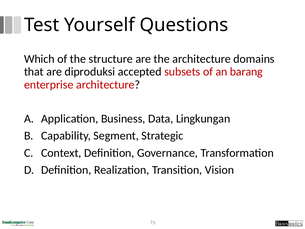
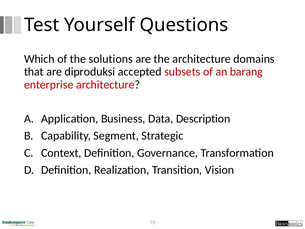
structure: structure -> solutions (111, 59)
Lingkungan: Lingkungan -> Description (203, 119)
